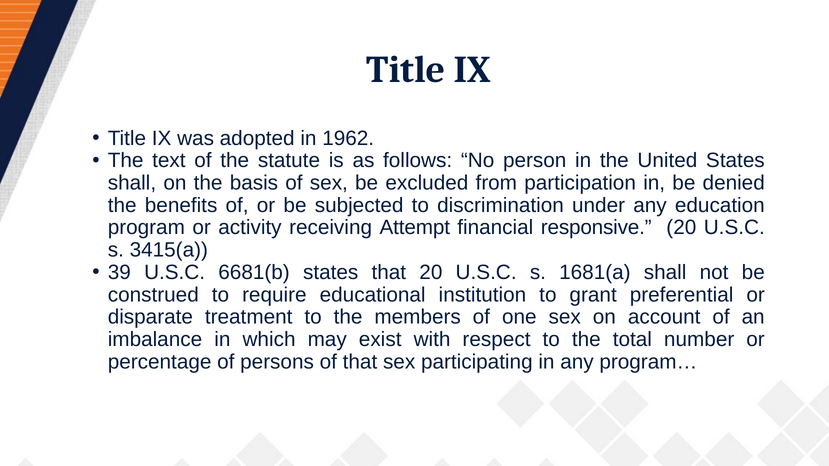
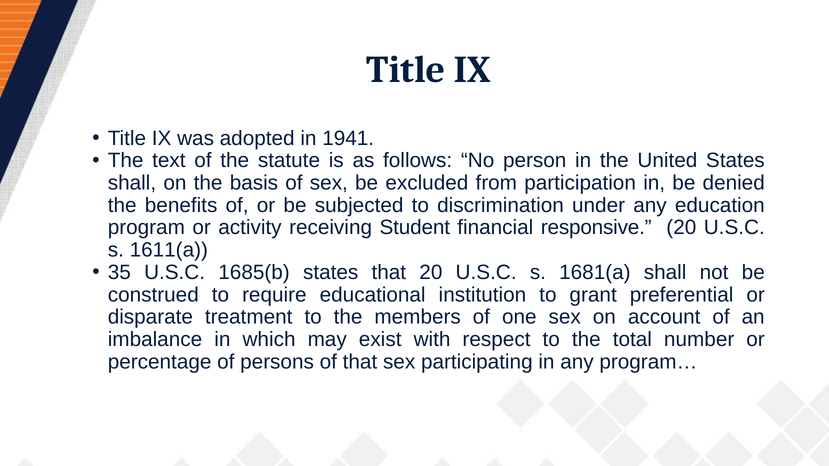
1962: 1962 -> 1941 (348, 138)
Attempt: Attempt -> Student (415, 228)
3415(a: 3415(a -> 1611(a (169, 250)
39: 39 -> 35 (119, 273)
6681(b: 6681(b -> 1685(b (254, 273)
